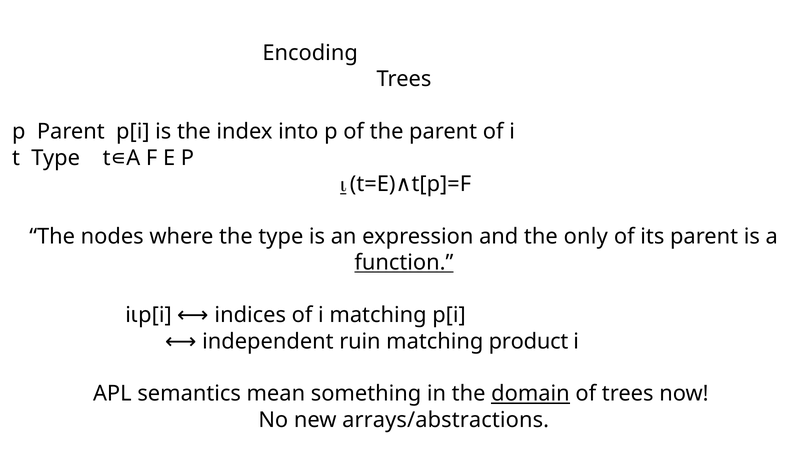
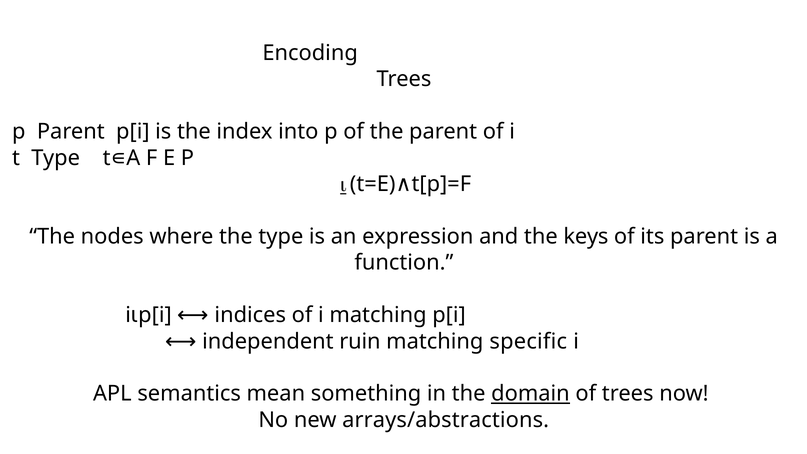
only: only -> keys (586, 236)
function underline: present -> none (404, 263)
product: product -> specific (528, 341)
